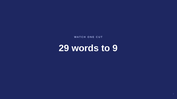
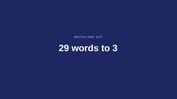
9: 9 -> 3 (115, 48)
